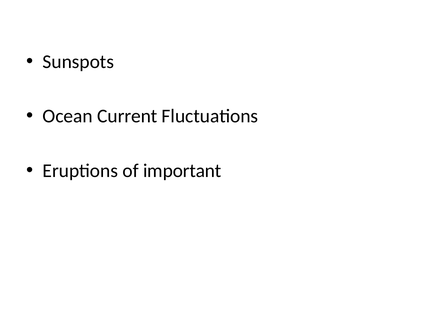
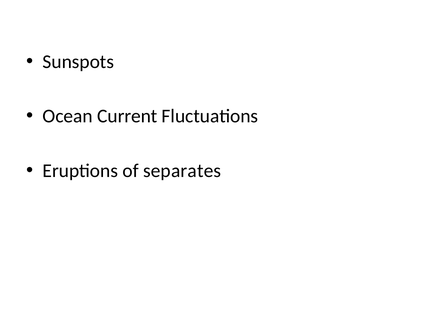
important: important -> separates (182, 170)
